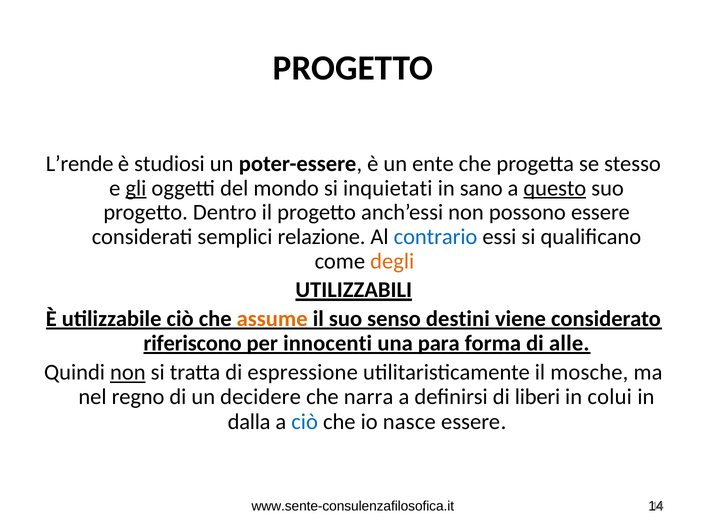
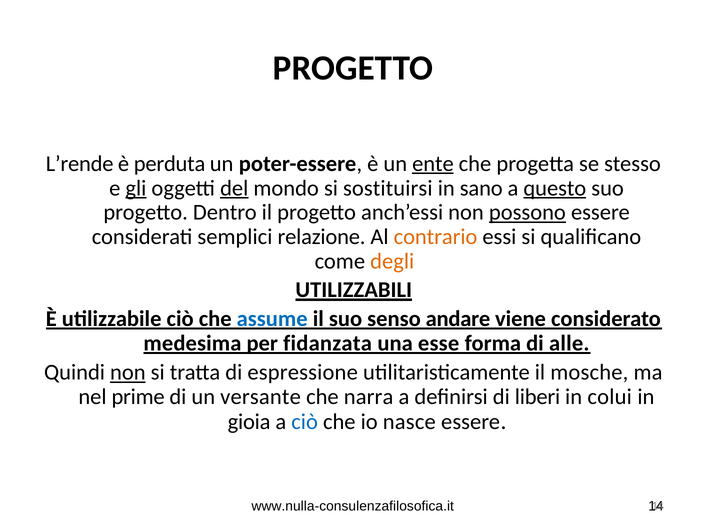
studiosi: studiosi -> perduta (170, 164)
ente underline: none -> present (433, 164)
del underline: none -> present (234, 188)
inquietati: inquietati -> sostituirsi (388, 188)
possono underline: none -> present (527, 212)
contrario colour: blue -> orange (436, 237)
assume colour: orange -> blue (272, 319)
destini: destini -> andare (458, 319)
riferiscono: riferiscono -> medesima (192, 343)
innocenti: innocenti -> fidanzata (328, 343)
para: para -> esse (439, 343)
regno: regno -> prime (138, 396)
decidere: decidere -> versante (261, 396)
dalla: dalla -> gioia (249, 422)
www.sente-consulenzafilosofica.it: www.sente-consulenzafilosofica.it -> www.nulla-consulenzafilosofica.it (353, 506)
